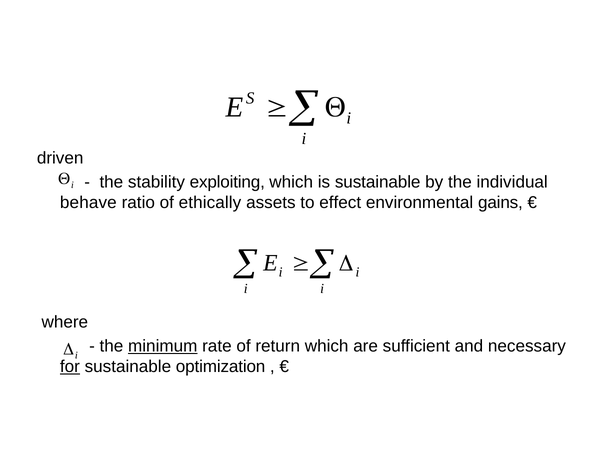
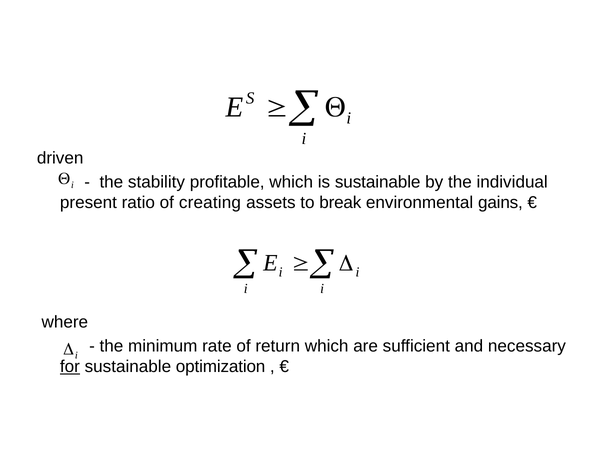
exploiting: exploiting -> profitable (227, 182)
behave: behave -> present (88, 203)
ethically: ethically -> creating (210, 203)
effect: effect -> break (340, 203)
minimum underline: present -> none (163, 346)
